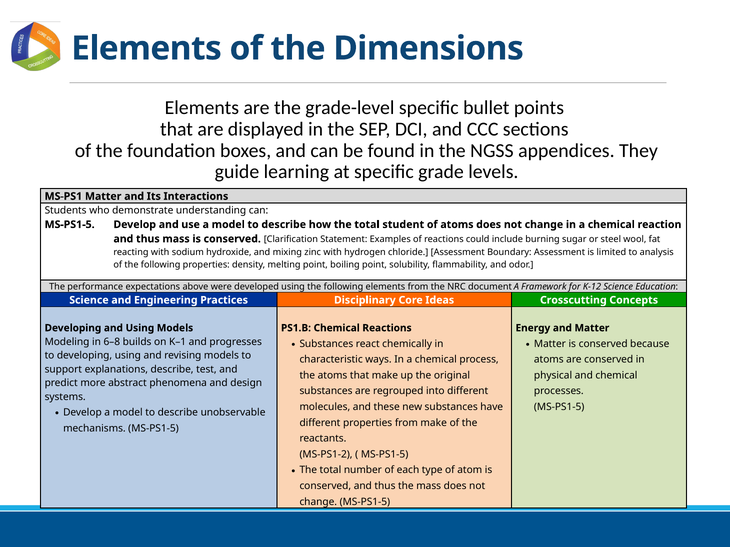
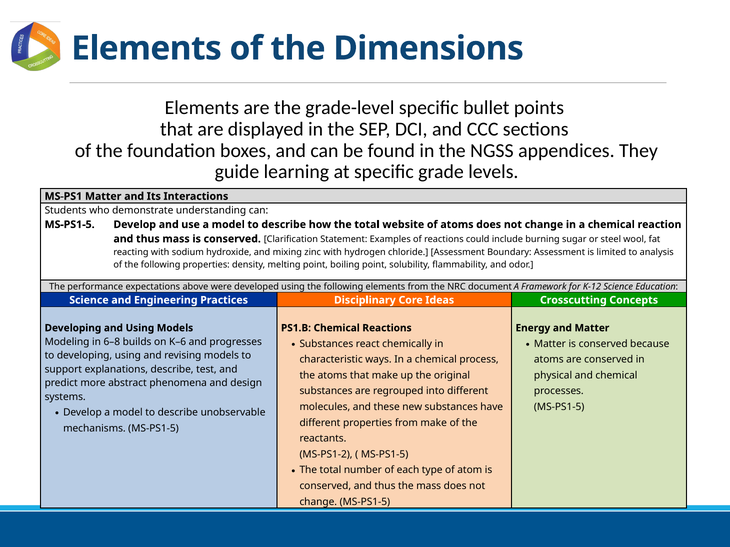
student: student -> website (403, 225)
K–1: K–1 -> K–6 (178, 342)
